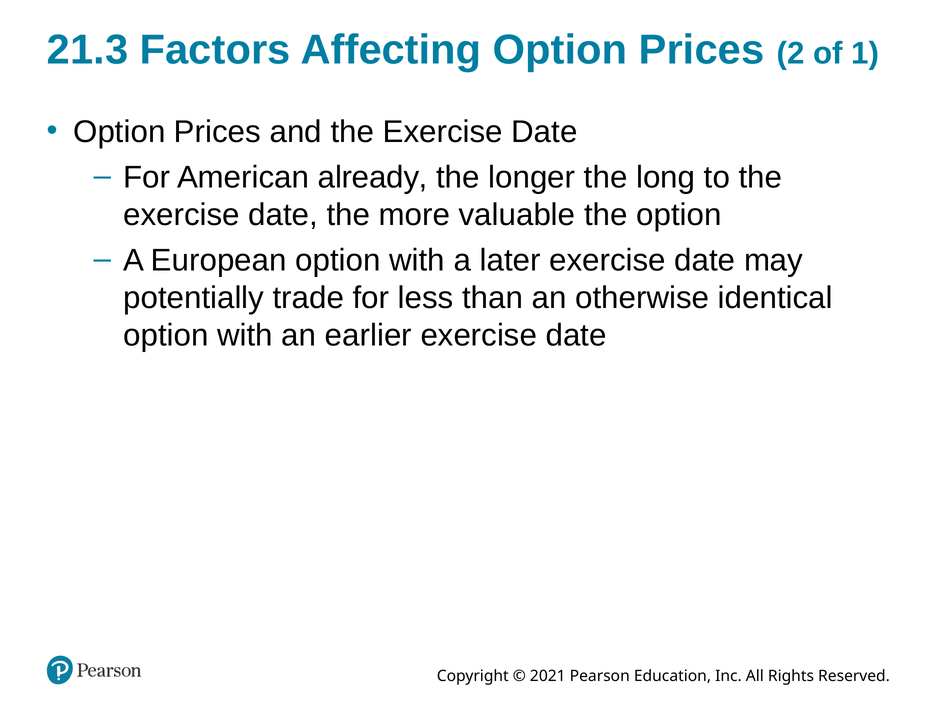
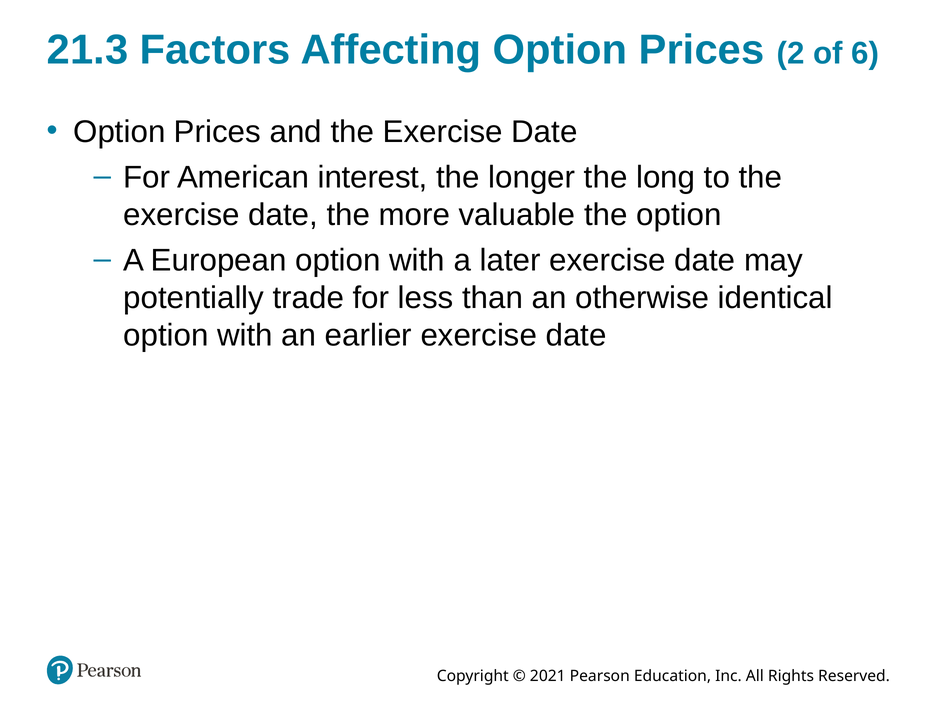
1: 1 -> 6 (865, 54)
already: already -> interest (373, 177)
